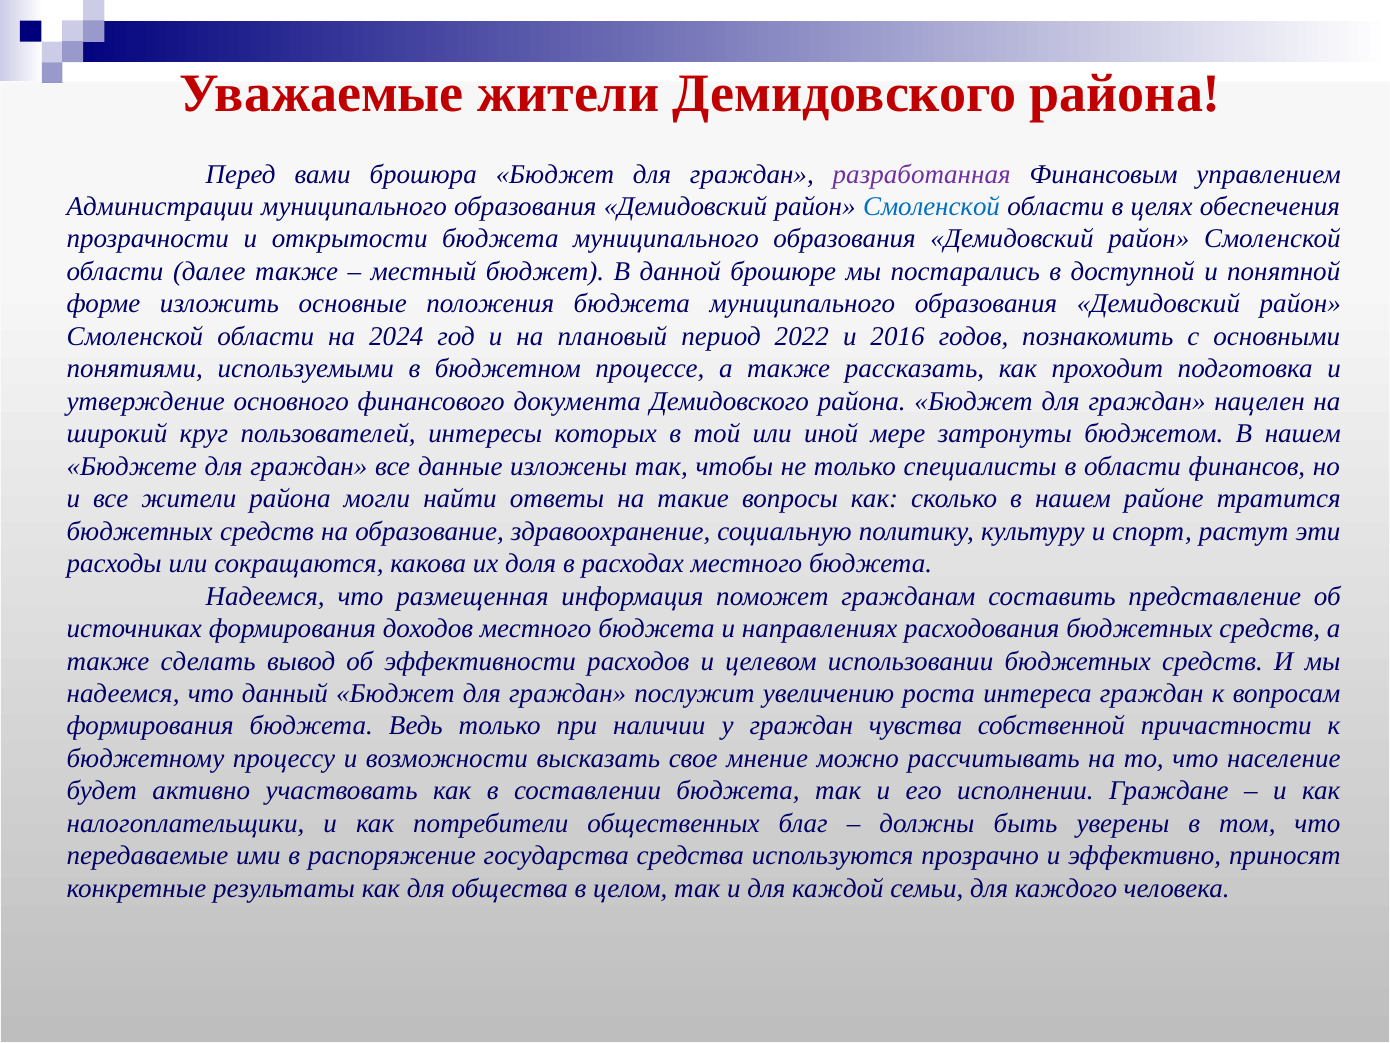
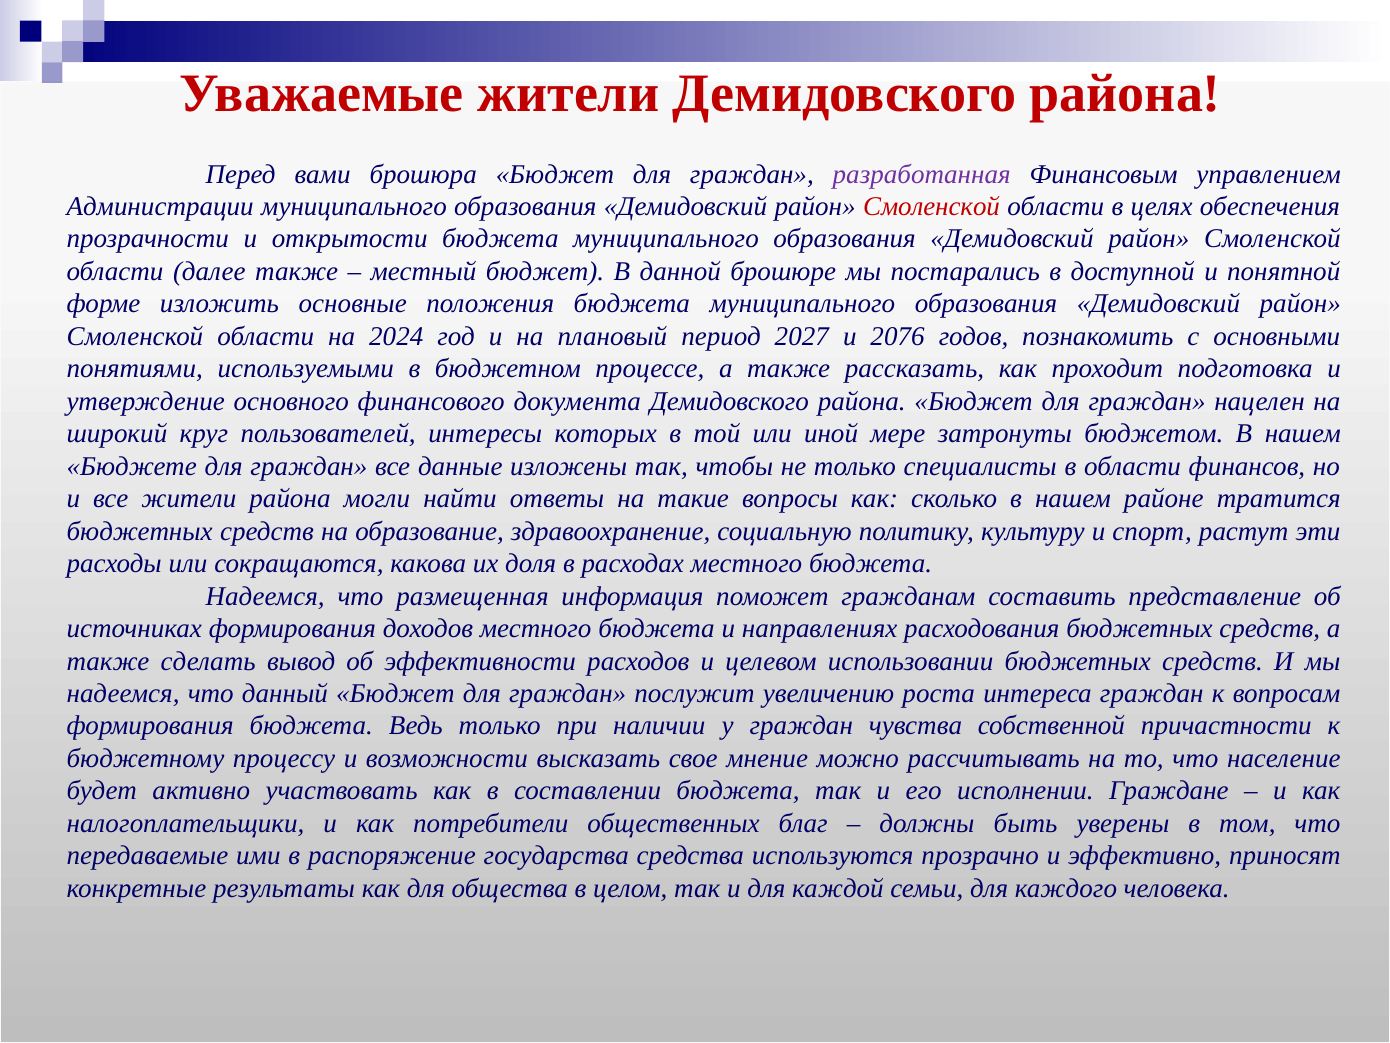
Смоленской colour: blue -> red (932, 206)
2022: 2022 -> 2027 (802, 336)
2016: 2016 -> 2076 (898, 336)
